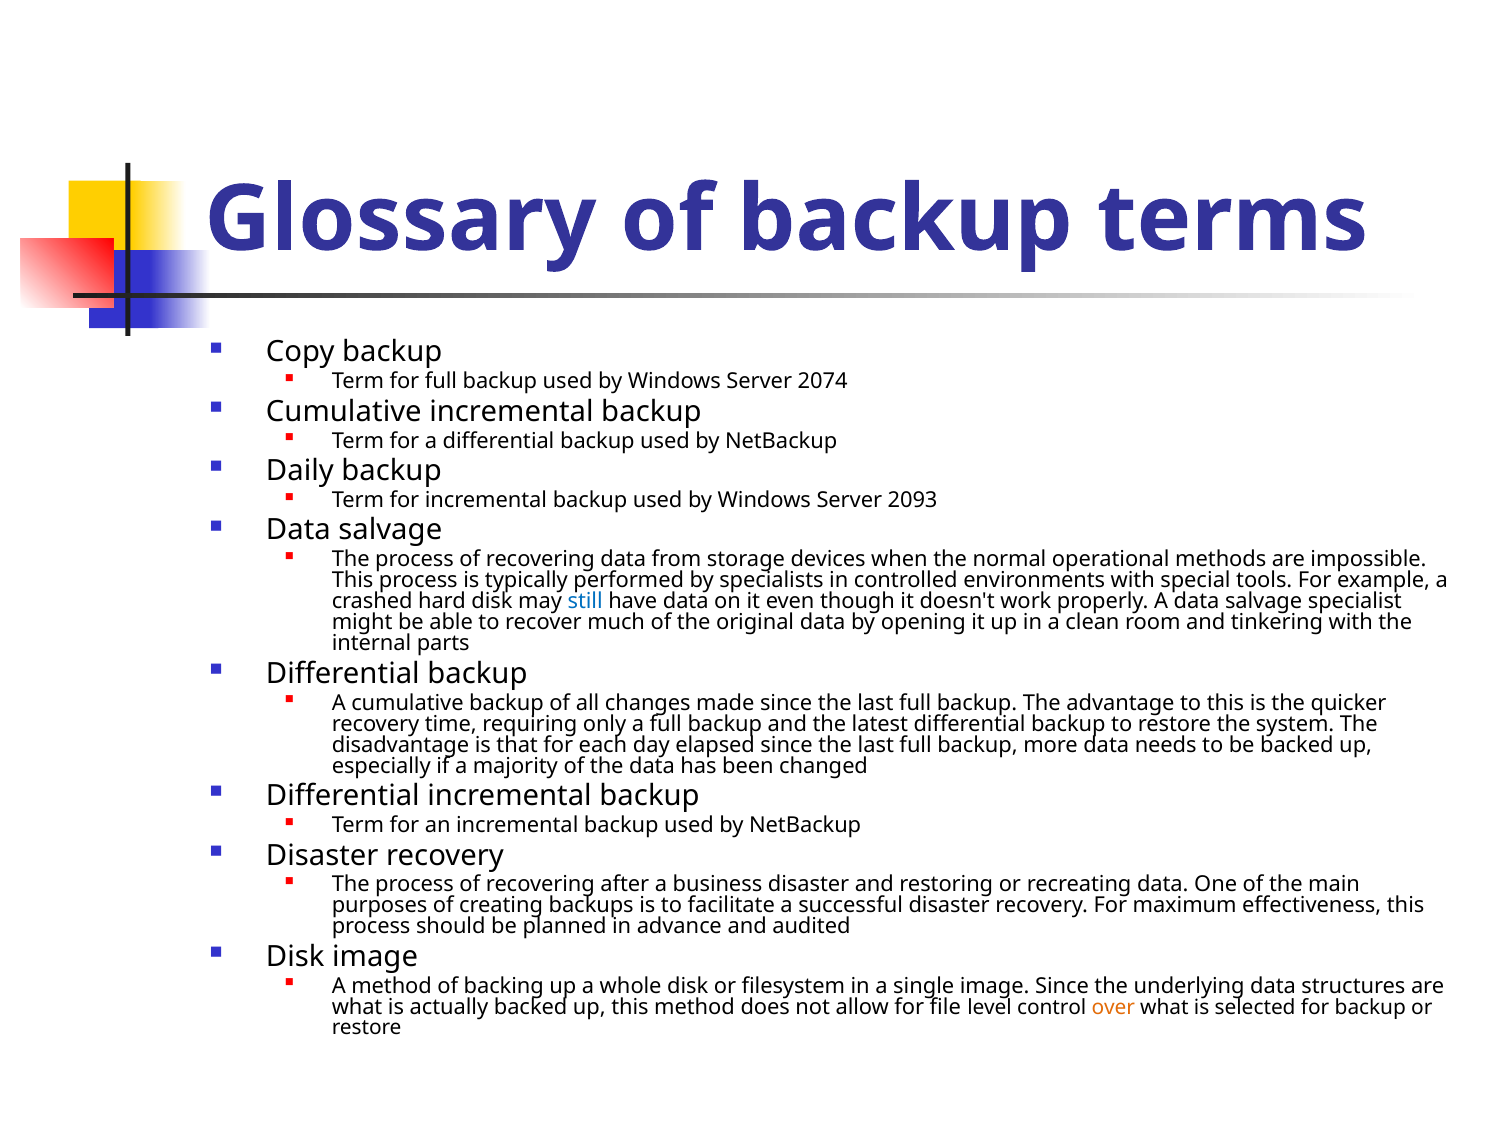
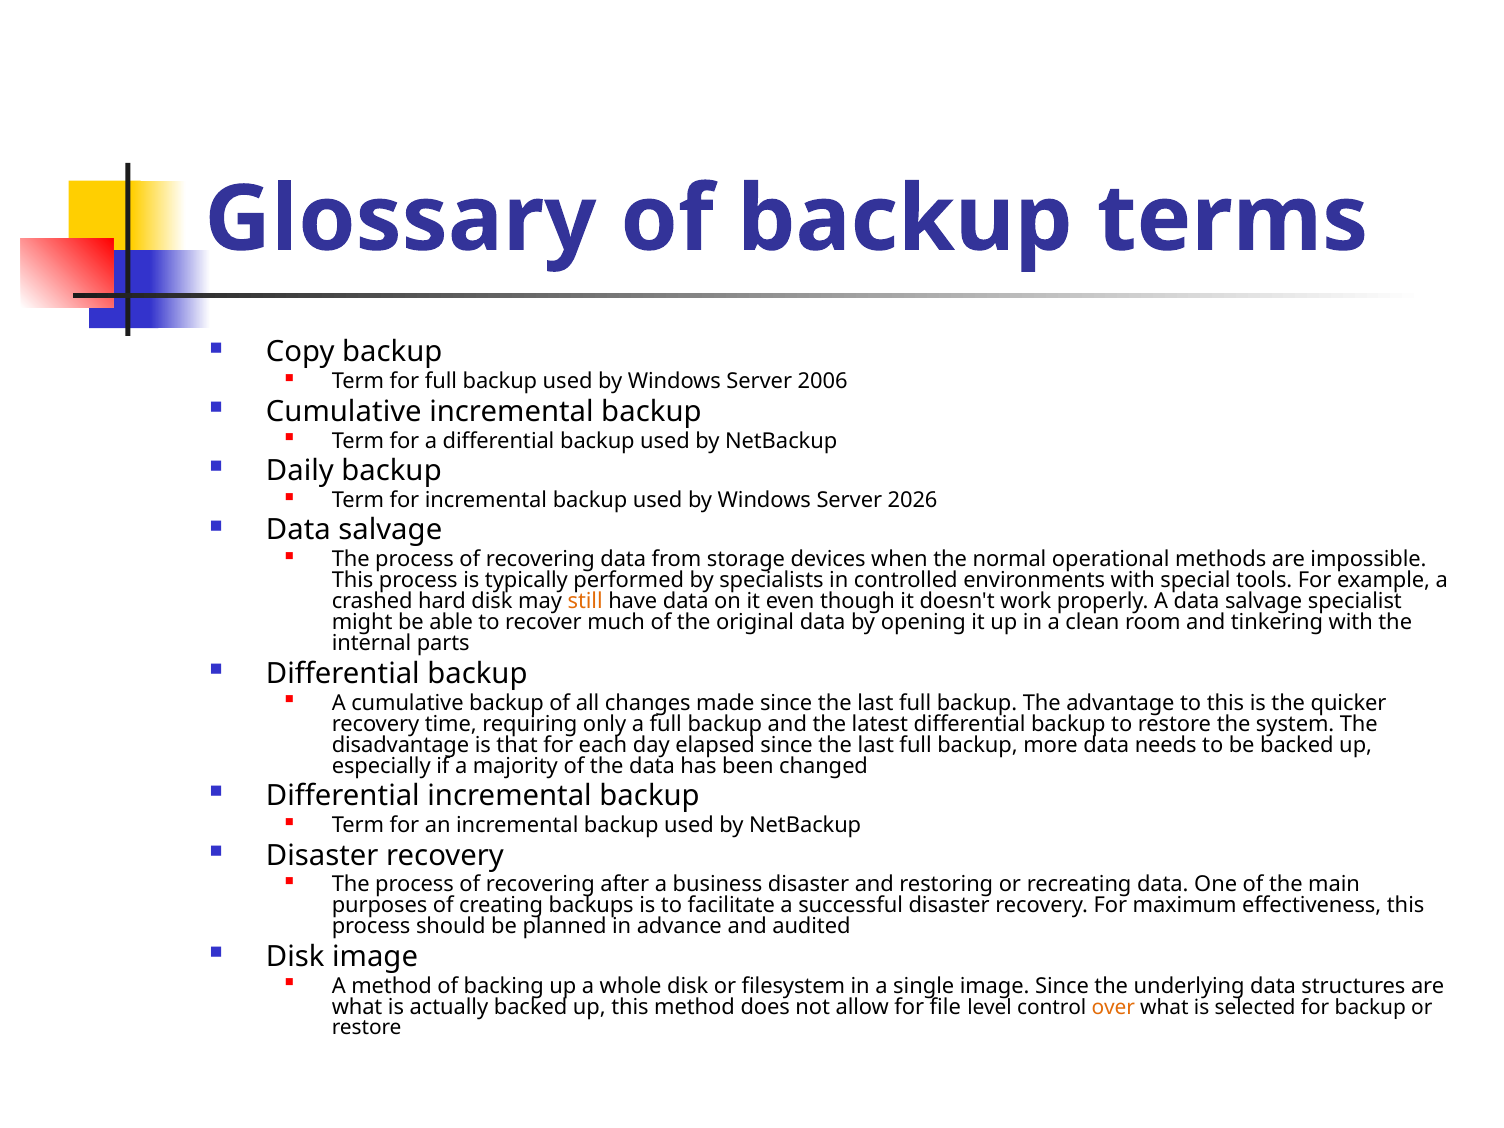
2074: 2074 -> 2006 (823, 381)
2093: 2093 -> 2026 (913, 500)
still colour: blue -> orange (585, 601)
